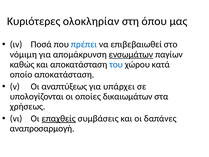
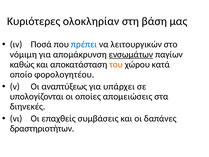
όπου: όπου -> βάση (154, 21)
επιβεβαιωθεί: επιβεβαιωθεί -> λειτουργικών (136, 44)
του colour: blue -> orange (116, 64)
οποίο αποκατάσταση: αποκατάσταση -> φορολογητέου (64, 74)
δικαιωμάτων: δικαιωμάτων -> απομειώσεις (128, 96)
χρήσεως: χρήσεως -> διηνεκές (28, 106)
επαχθείς underline: present -> none (59, 118)
αναπροσαρμογή: αναπροσαρμογή -> δραστηριοτήτων (42, 128)
